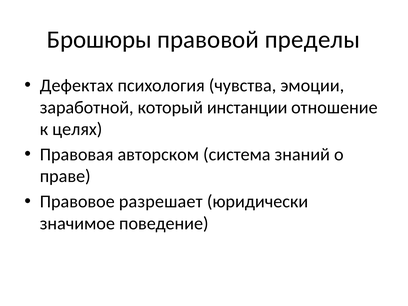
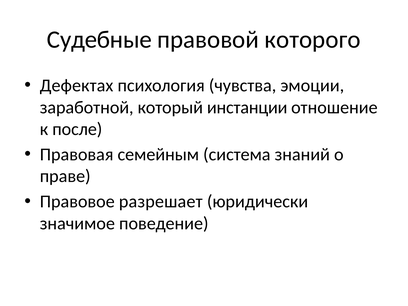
Брошюры: Брошюры -> Судебные (99, 39)
пределы: пределы -> которого (313, 39)
целях: целях -> после (77, 129)
авторском: авторском -> семейным (158, 155)
